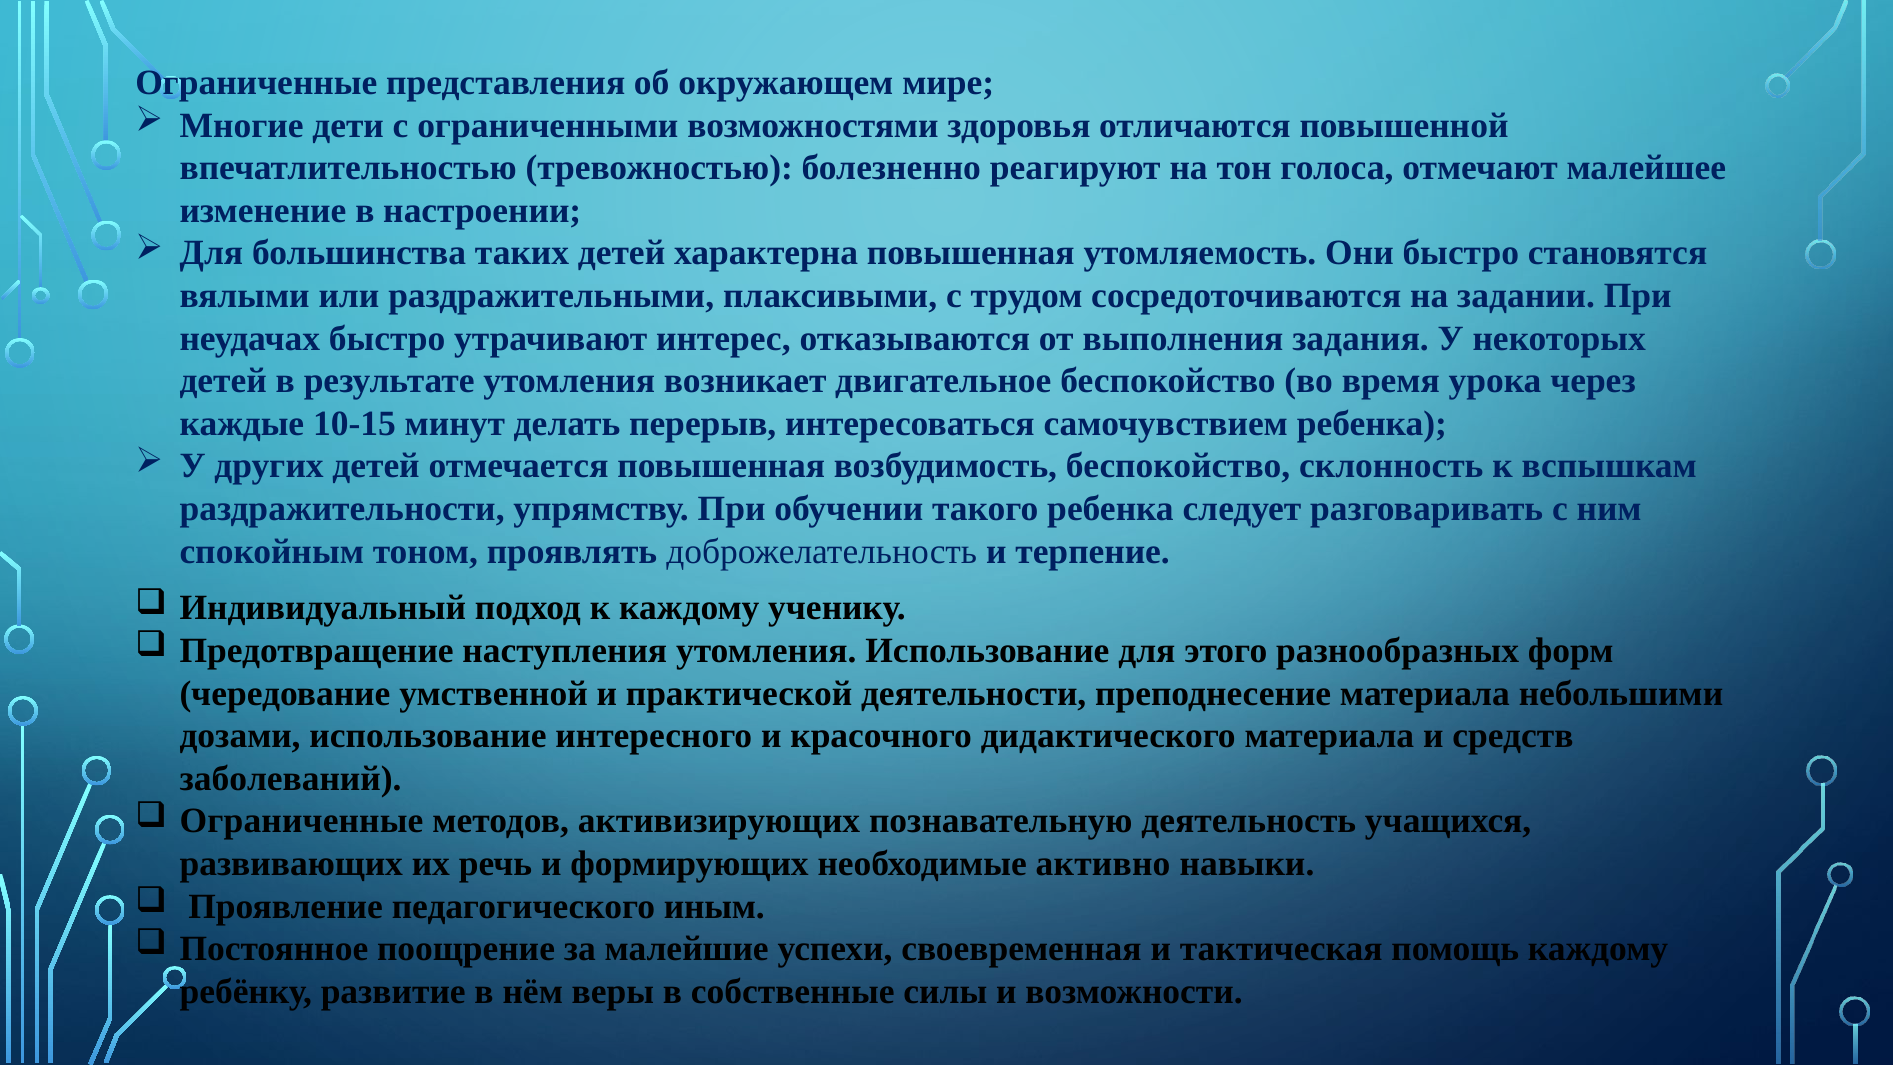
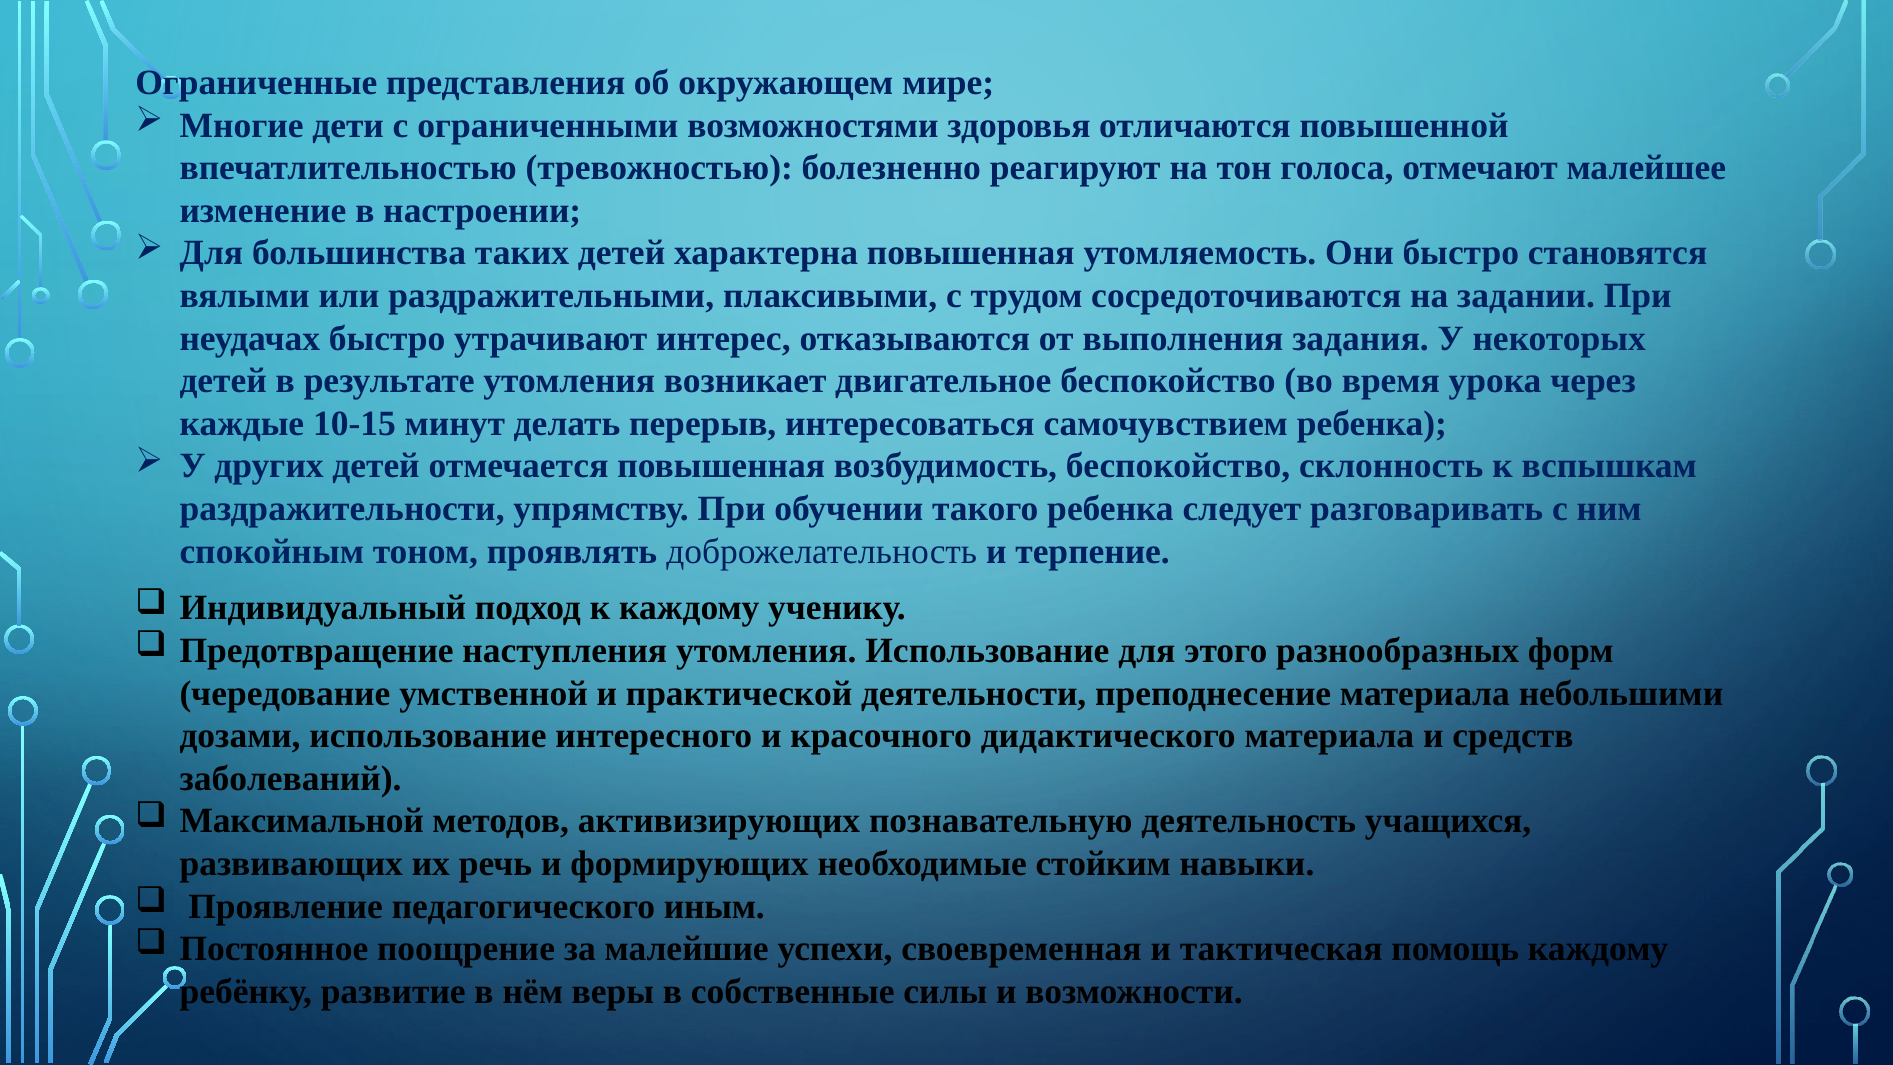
Ограниченные: Ограниченные -> Максимальной (302, 821)
активно: активно -> стойким (1103, 864)
